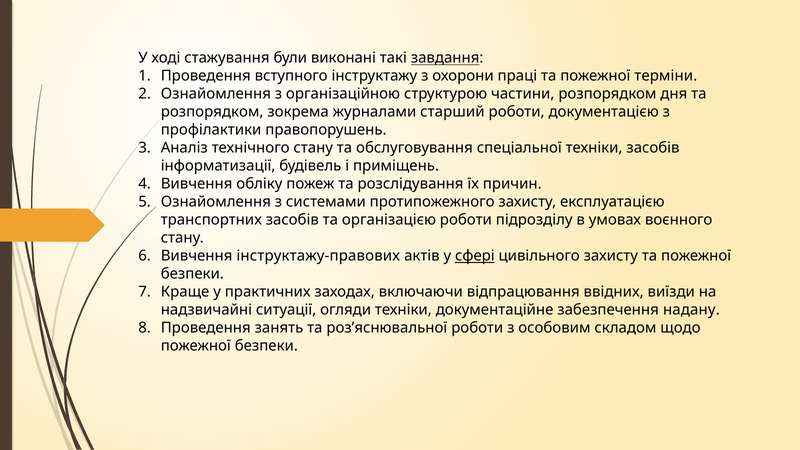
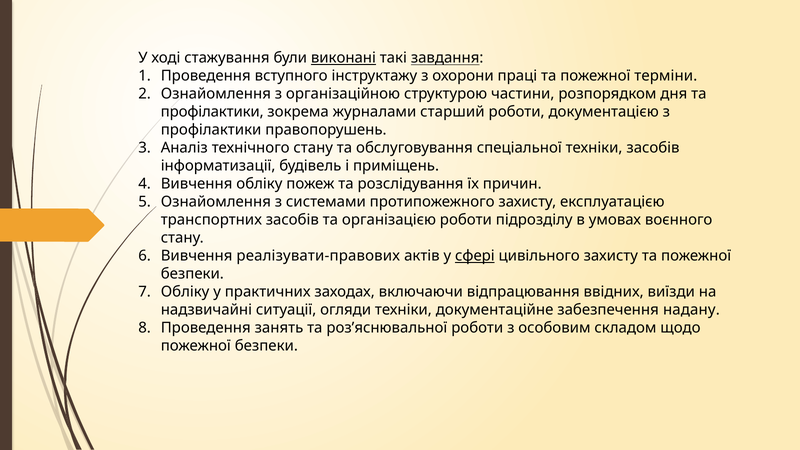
виконані underline: none -> present (343, 58)
розпорядком: розпорядком -> профілактики (212, 112)
інструктажу-правових: інструктажу-правових -> реалізувати-правових (318, 256)
Краще: Краще -> Обліку (185, 292)
